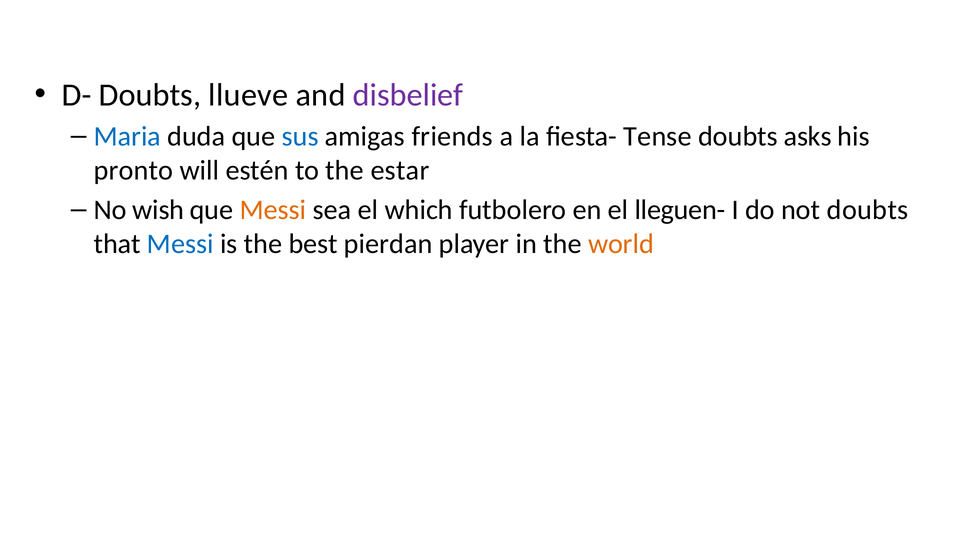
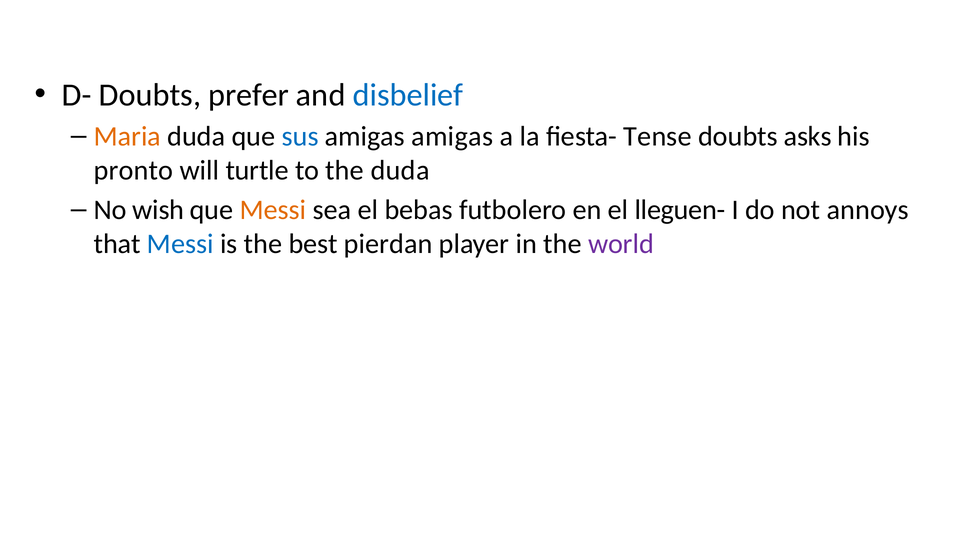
llueve: llueve -> prefer (249, 95)
disbelief colour: purple -> blue (408, 95)
Maria colour: blue -> orange (127, 137)
amigas friends: friends -> amigas (452, 137)
estén: estén -> turtle (257, 171)
the estar: estar -> duda (400, 171)
which: which -> bebas (419, 210)
not doubts: doubts -> annoys (868, 210)
world colour: orange -> purple (621, 244)
